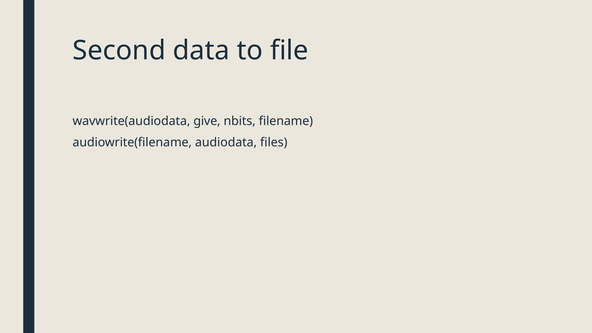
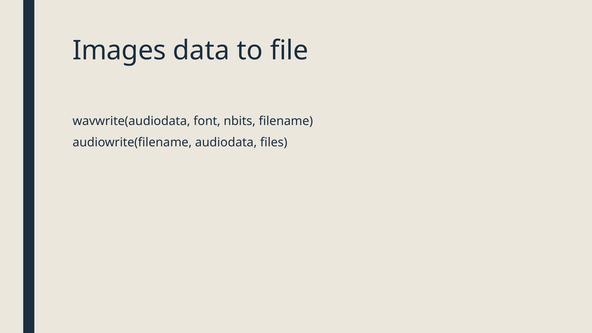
Second: Second -> Images (119, 51)
give: give -> font (207, 121)
